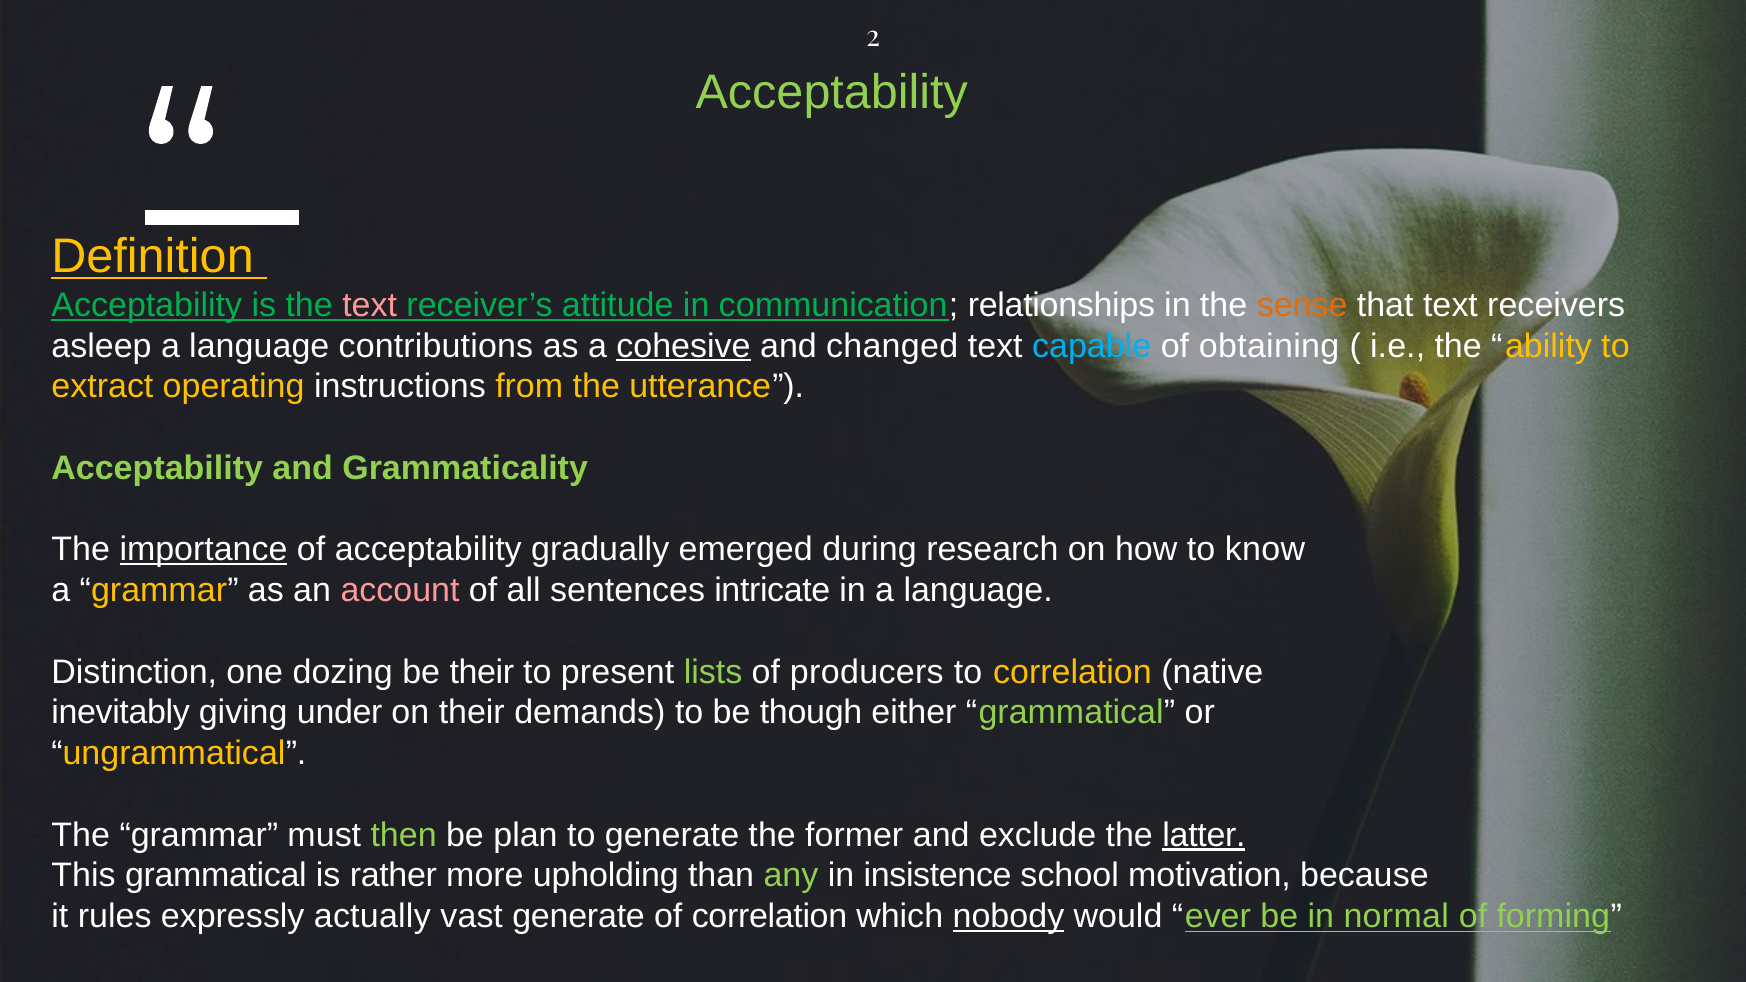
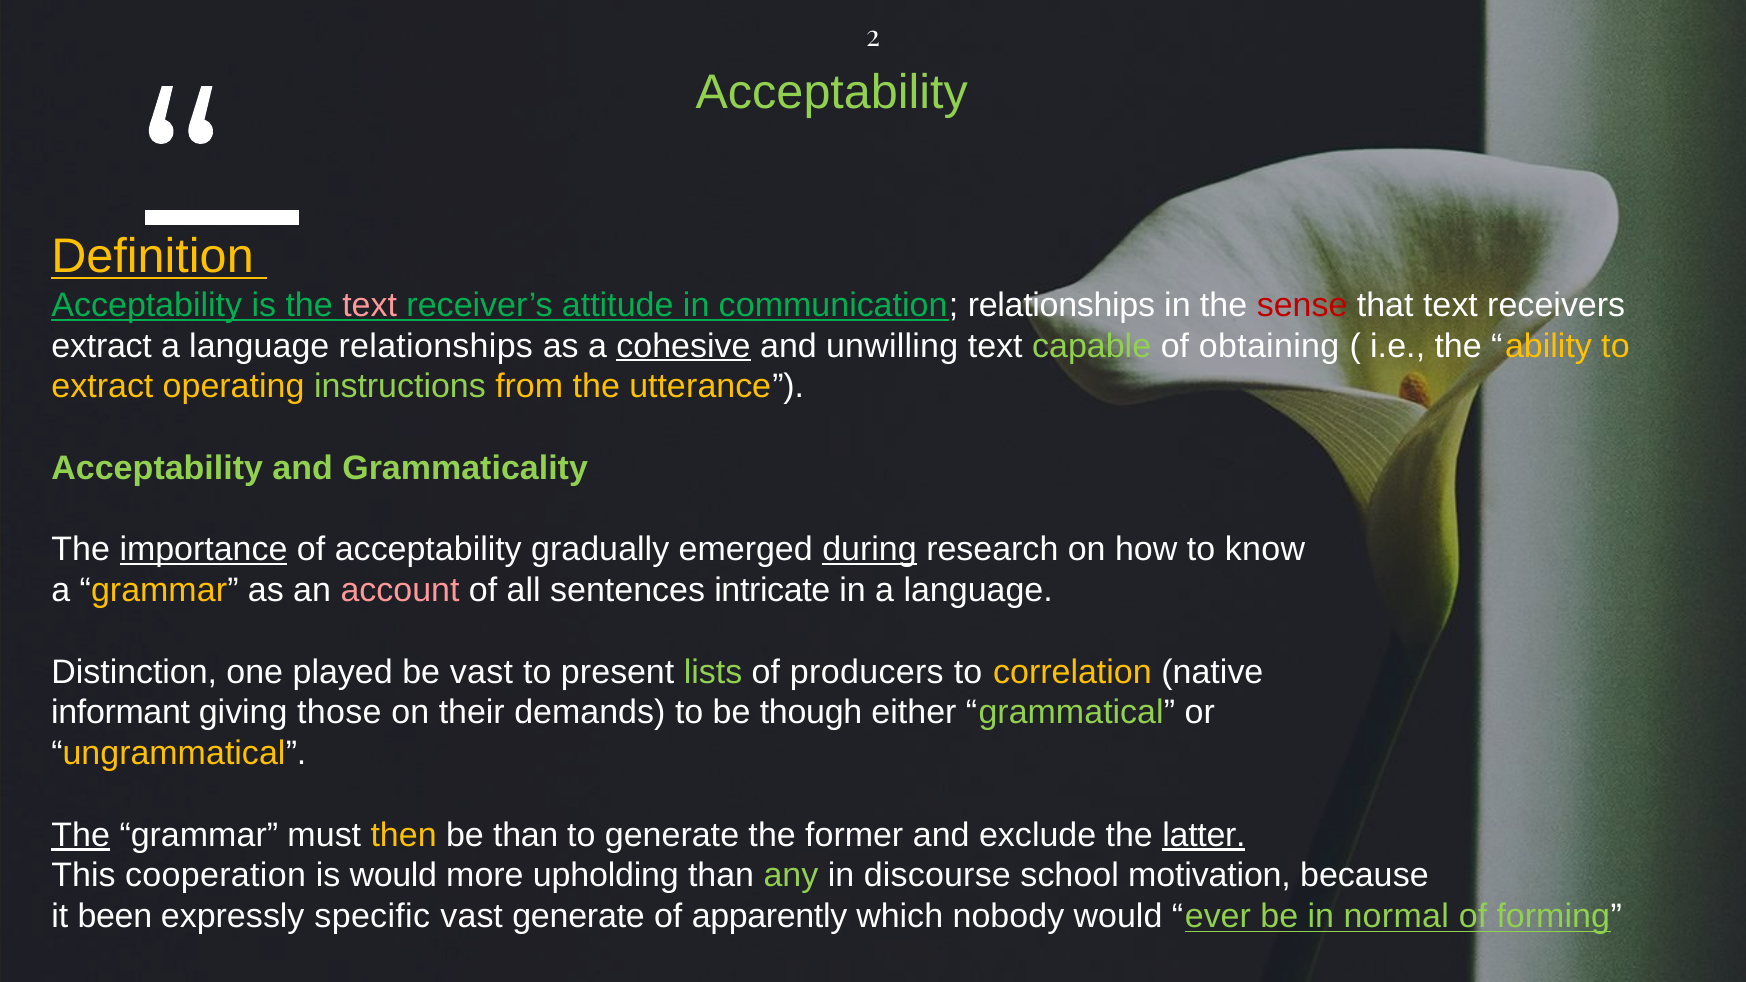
sense colour: orange -> red (1302, 305)
asleep: asleep -> extract (102, 346)
language contributions: contributions -> relationships (436, 346)
changed: changed -> unwilling (892, 346)
capable colour: light blue -> light green (1092, 346)
instructions colour: white -> light green (400, 387)
during underline: none -> present (869, 550)
dozing: dozing -> played (343, 672)
be their: their -> vast (482, 672)
inevitably: inevitably -> informant (121, 713)
under: under -> those (339, 713)
The underline: none -> present (81, 835)
then colour: light green -> yellow (404, 835)
be plan: plan -> than (526, 835)
This grammatical: grammatical -> cooperation (216, 876)
is rather: rather -> would (393, 876)
insistence: insistence -> discourse (937, 876)
rules: rules -> been (115, 917)
actually: actually -> specific (372, 917)
of correlation: correlation -> apparently (770, 917)
nobody underline: present -> none (1008, 917)
